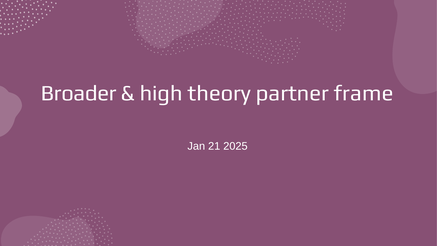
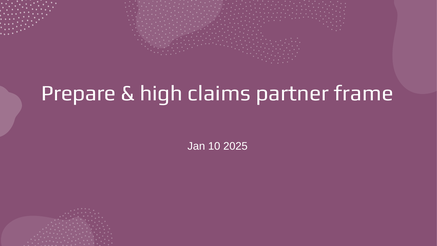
Broader: Broader -> Prepare (79, 93)
theory: theory -> claims (219, 93)
21: 21 -> 10 (214, 146)
